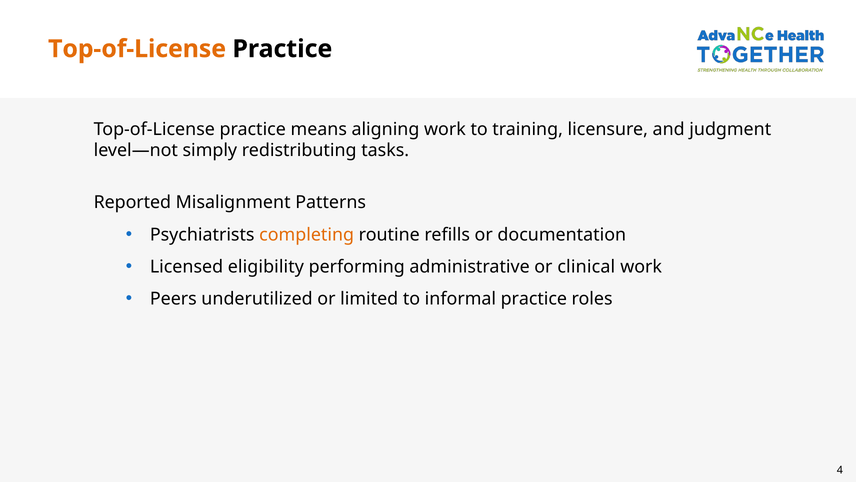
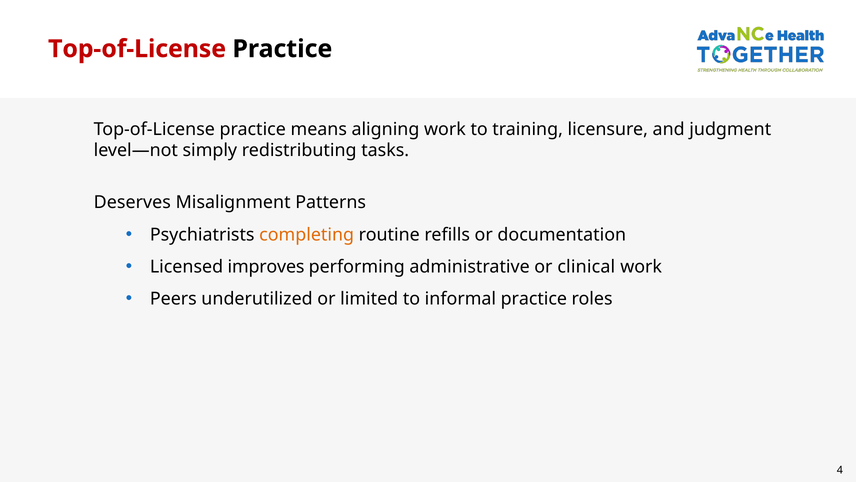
Top-of-License colour: orange -> red (137, 49)
Reported: Reported -> Deserves (132, 202)
eligibility: eligibility -> improves (266, 267)
